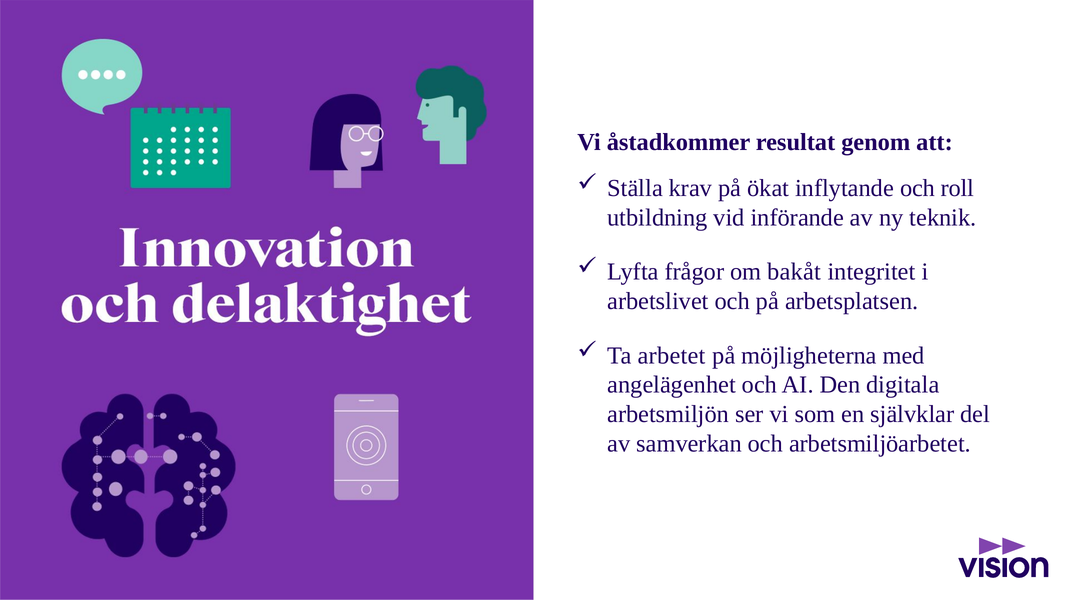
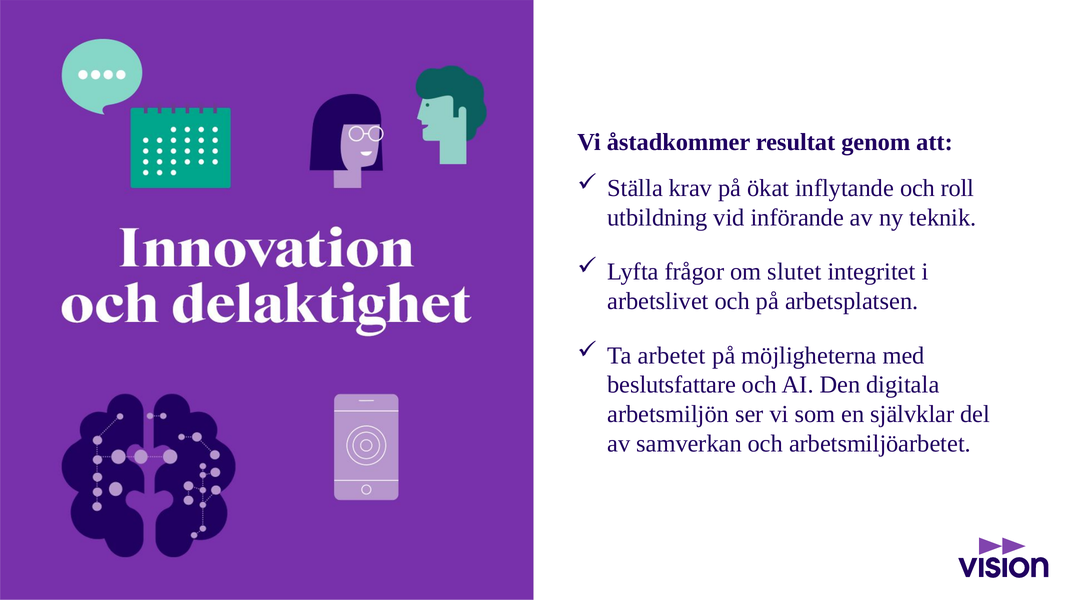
bakåt: bakåt -> slutet (794, 272)
angelägenhet: angelägenhet -> beslutsfattare (672, 385)
